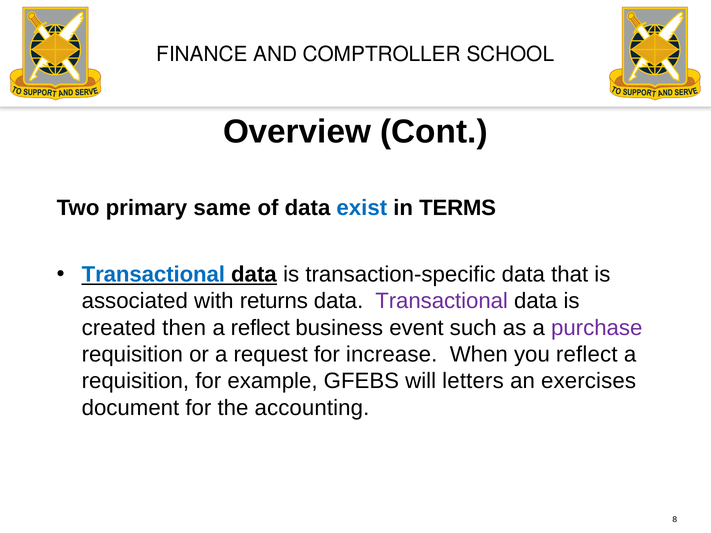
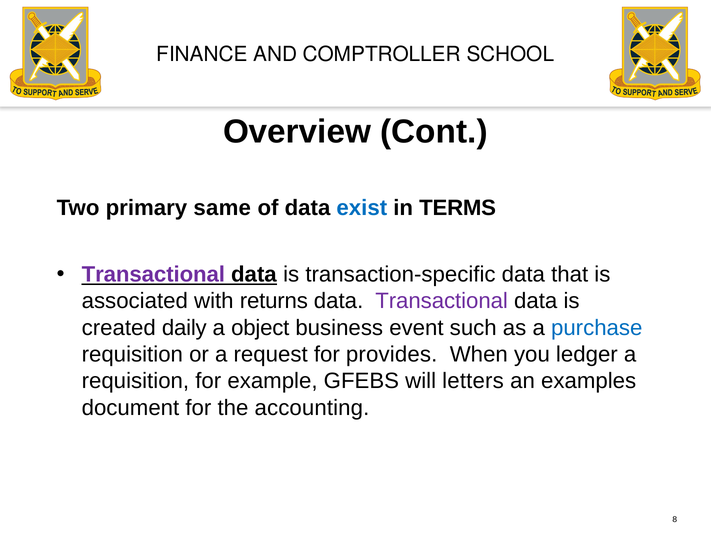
Transactional colour: blue -> purple (153, 275)
then: then -> daily (184, 328)
a reflect: reflect -> object (260, 328)
purchase colour: purple -> blue (597, 328)
increase: increase -> provides (392, 355)
you reflect: reflect -> ledger (587, 355)
exercises: exercises -> examples (589, 381)
